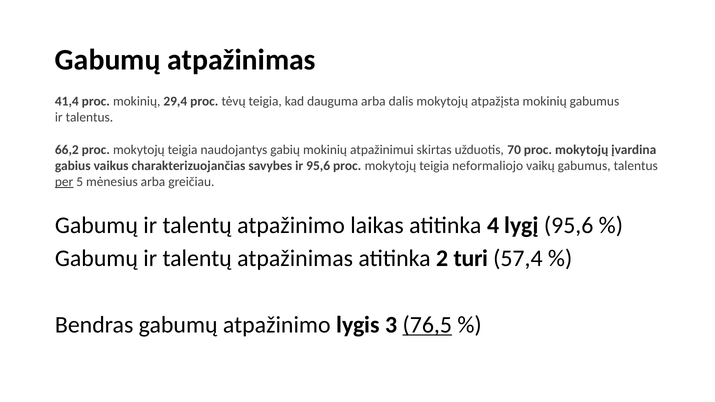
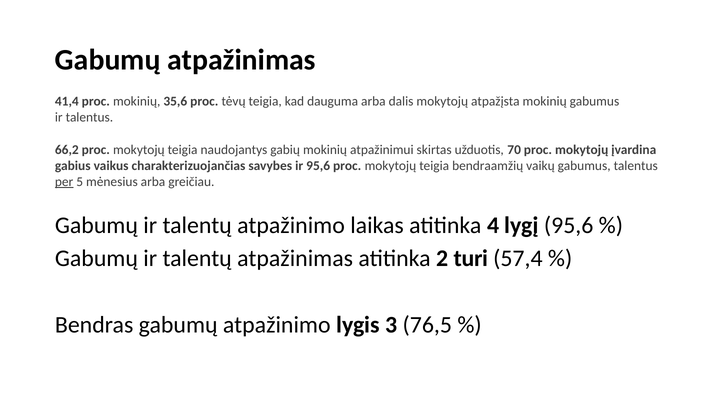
29,4: 29,4 -> 35,6 (175, 101)
neformaliojo: neformaliojo -> bendraamžių (488, 166)
76,5 underline: present -> none (427, 325)
